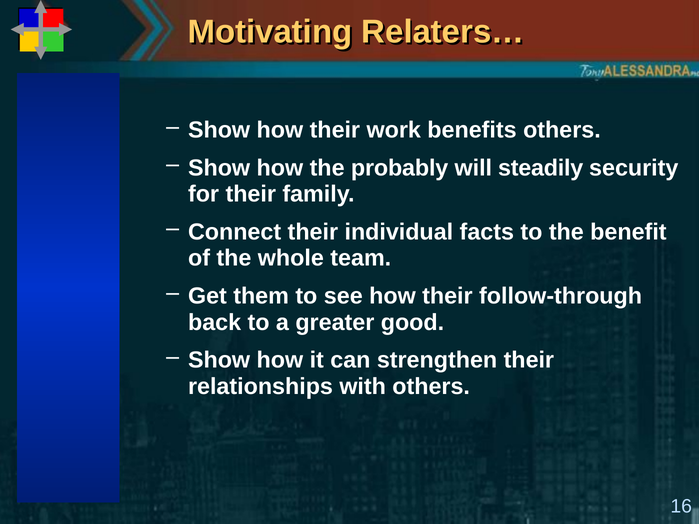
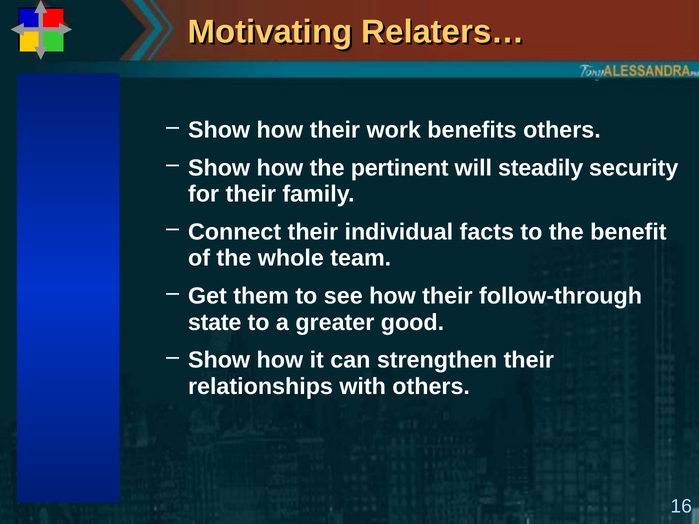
probably: probably -> pertinent (400, 168)
back: back -> state (215, 323)
